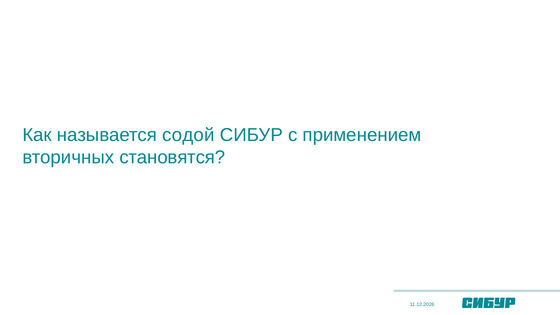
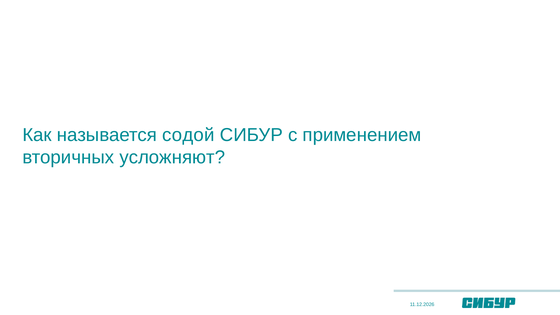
становятся: становятся -> усложняют (172, 157)
